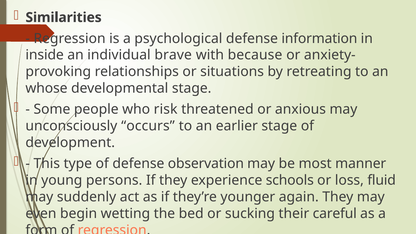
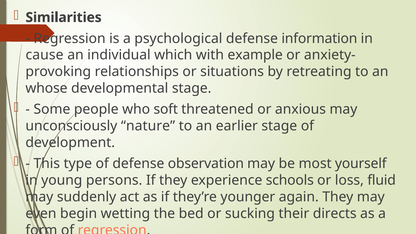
inside: inside -> cause (45, 55)
brave: brave -> which (173, 55)
because: because -> example (255, 55)
risk: risk -> soft (166, 109)
occurs: occurs -> nature (148, 126)
manner: manner -> yourself (361, 164)
careful: careful -> directs (335, 214)
